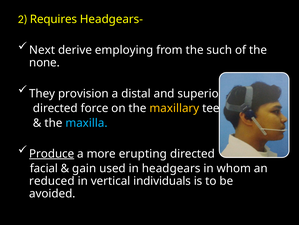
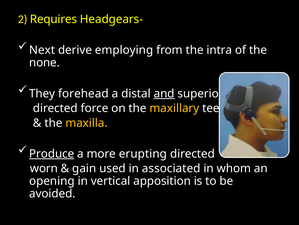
such: such -> intra (219, 50)
provision: provision -> forehead (83, 93)
and underline: none -> present (164, 93)
maxilla colour: light blue -> yellow (86, 123)
facial: facial -> worn (44, 168)
headgears: headgears -> associated (171, 168)
reduced: reduced -> opening (52, 180)
individuals: individuals -> apposition (162, 180)
